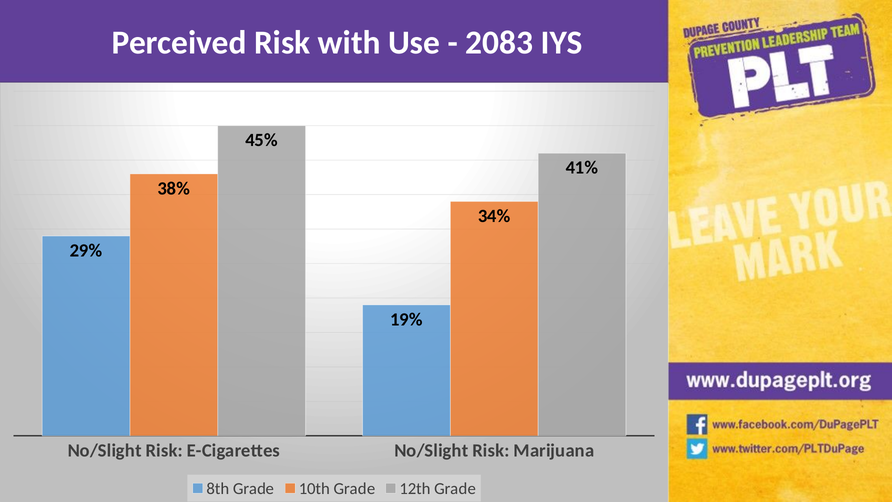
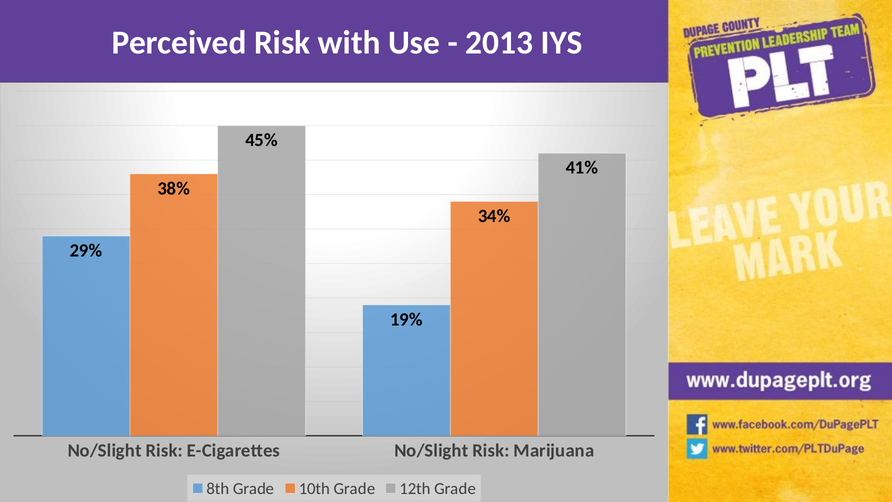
2083: 2083 -> 2013 (499, 43)
